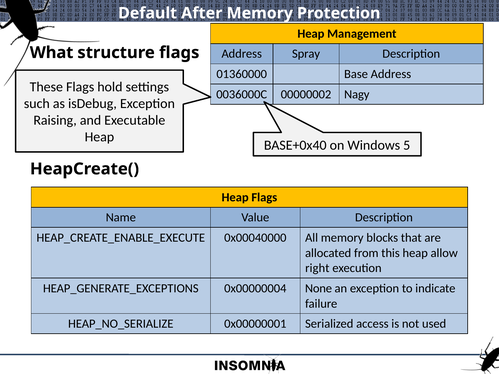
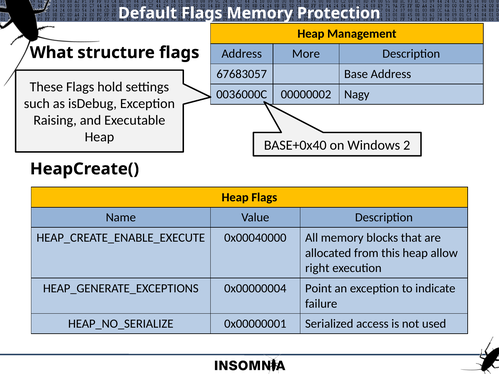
Default After: After -> Flags (202, 13)
Spray: Spray -> More (306, 54)
01360000: 01360000 -> 67683057 (242, 74)
5: 5 -> 2 (407, 145)
None: None -> Point (318, 289)
